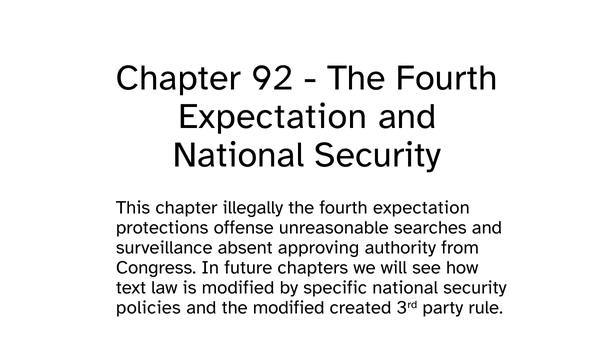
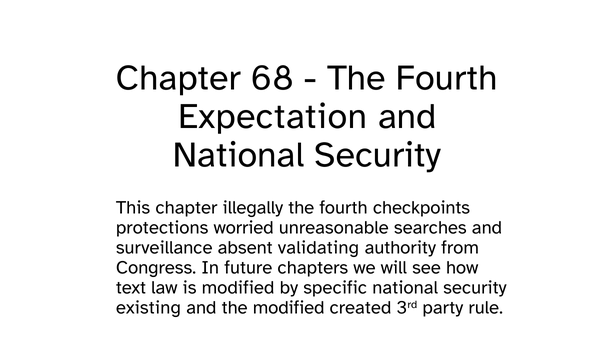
92: 92 -> 68 (272, 78)
expectation: expectation -> checkpoints (421, 208)
offense: offense -> worried (244, 228)
approving: approving -> validating (319, 248)
policies: policies -> existing (148, 308)
